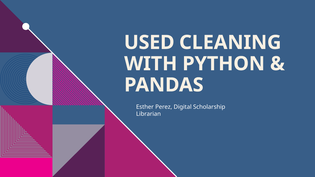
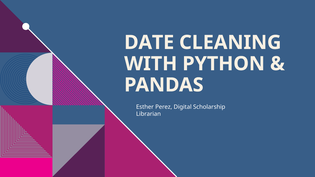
USED: USED -> DATE (149, 43)
